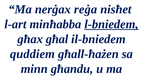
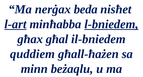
reġa: reġa -> beda (86, 9)
l-art underline: none -> present (15, 24)
għandu: għandu -> beżaqlu (72, 69)
